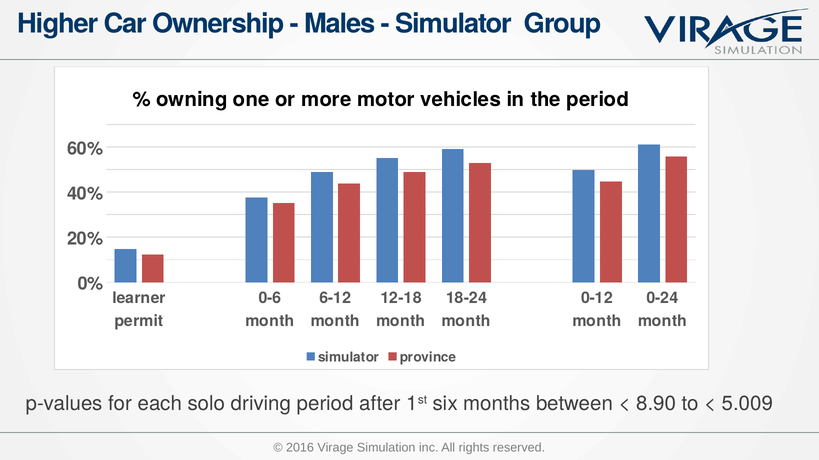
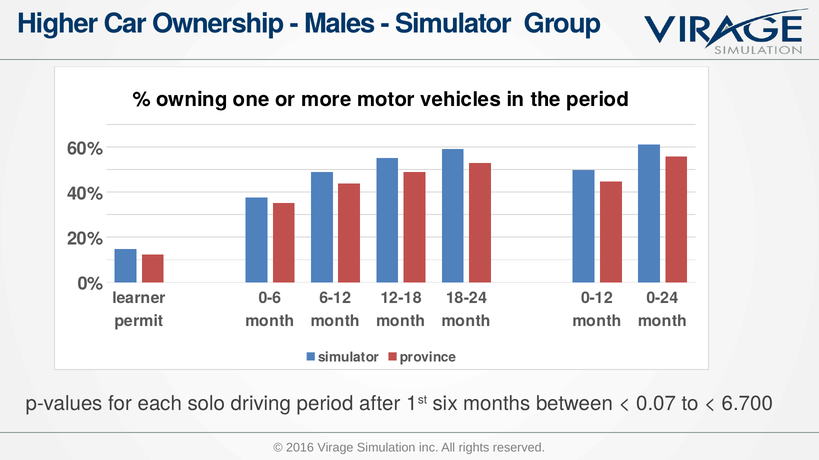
8.90: 8.90 -> 0.07 (656, 404)
5.009: 5.009 -> 6.700 (747, 404)
